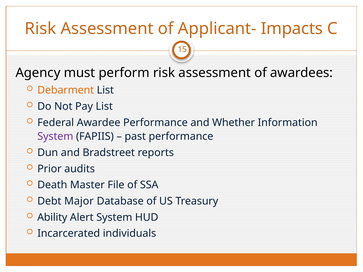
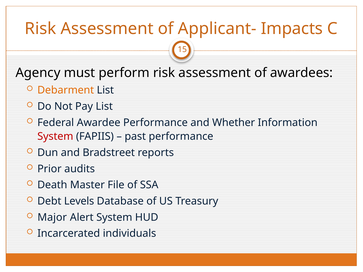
System colour: purple -> red (55, 137)
Major: Major -> Levels (79, 201)
Ability: Ability -> Major (52, 217)
